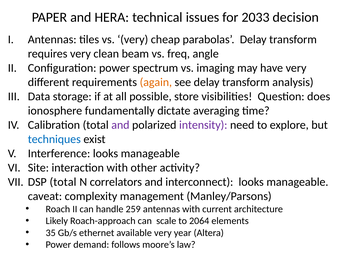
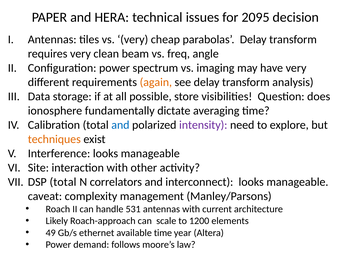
2033: 2033 -> 2095 (256, 17)
and colour: purple -> blue (120, 125)
techniques colour: blue -> orange (54, 139)
259: 259 -> 531 (133, 209)
2064: 2064 -> 1200 (199, 221)
35: 35 -> 49 (51, 233)
available very: very -> time (163, 233)
